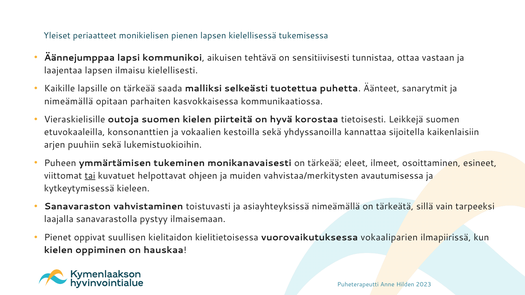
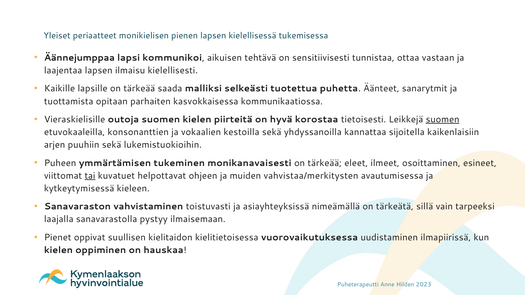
nimeämällä: nimeämällä -> tuottamista (69, 101)
suomen underline: none -> present (443, 120)
vokaaliparien: vokaaliparien -> uudistaminen (389, 238)
